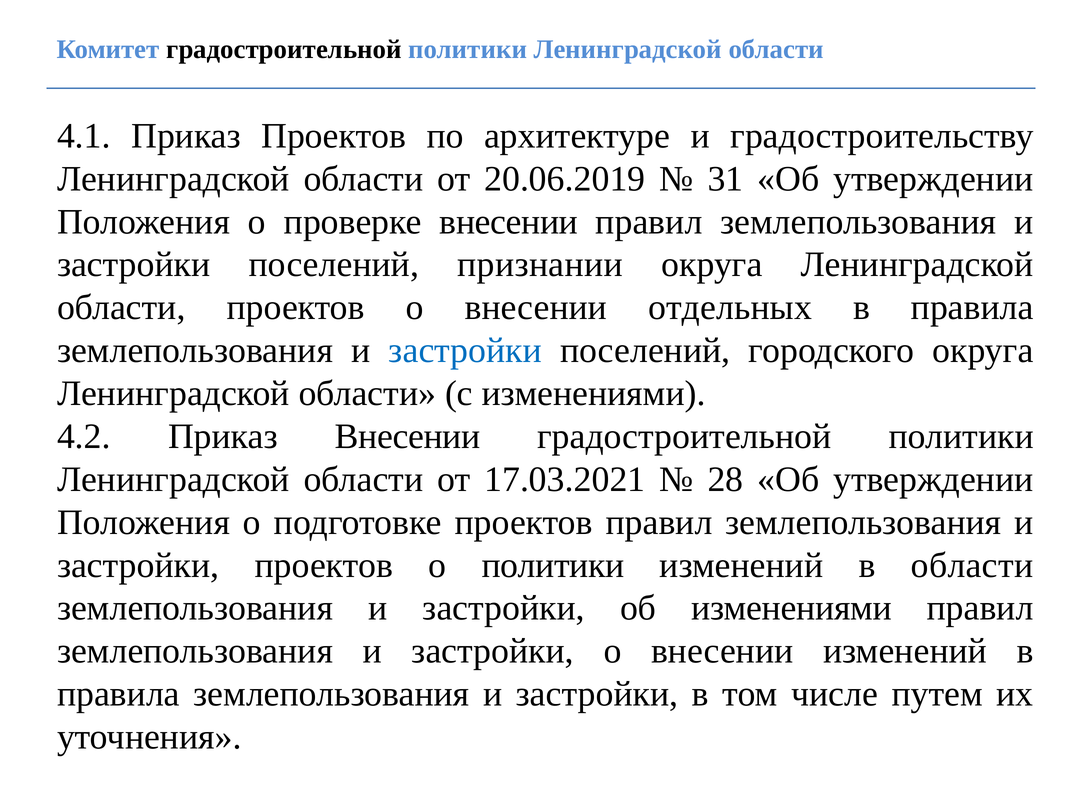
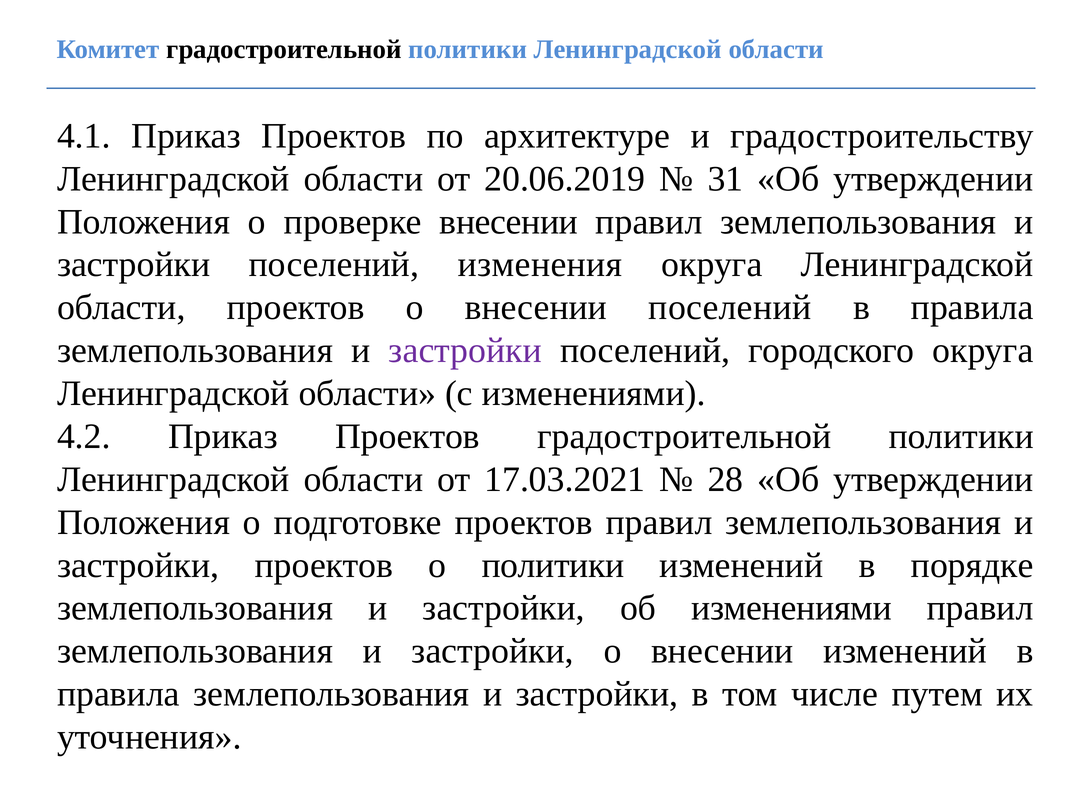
признании: признании -> изменения (540, 265)
внесении отдельных: отдельных -> поселений (730, 308)
застройки colour: blue -> purple (465, 351)
4.2 Приказ Внесении: Внесении -> Проектов (407, 437)
в области: области -> порядке (972, 566)
